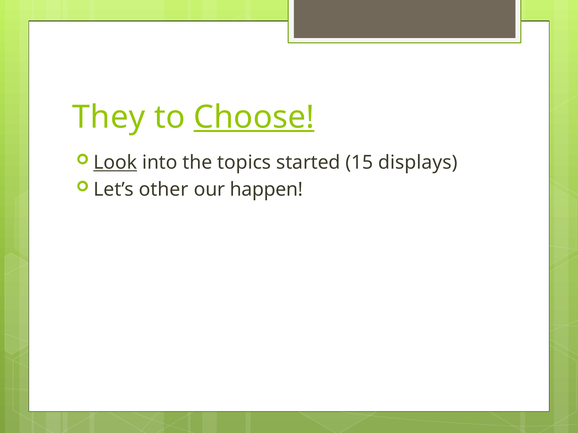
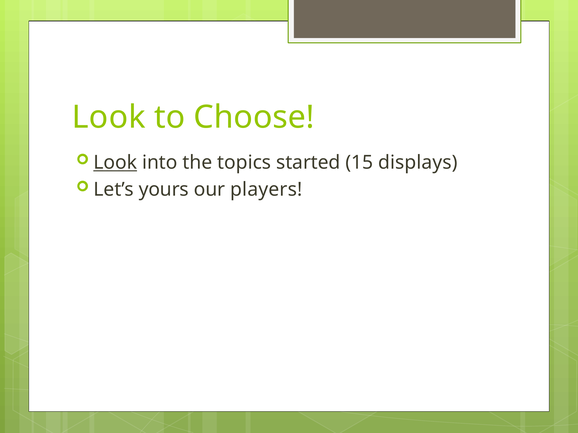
They: They -> Look (109, 117)
Choose underline: present -> none (254, 117)
other: other -> yours (164, 190)
happen: happen -> players (266, 190)
